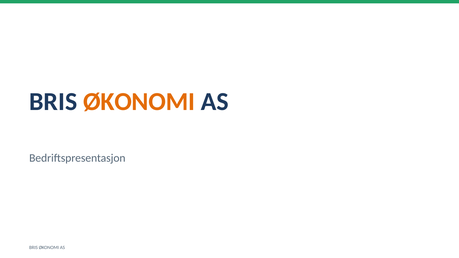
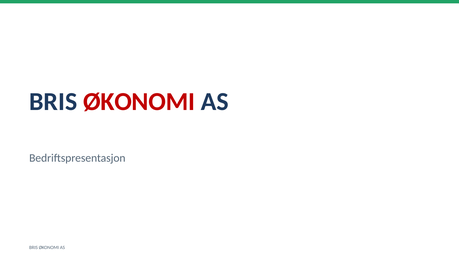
ØKONOMI colour: orange -> red (139, 102)
